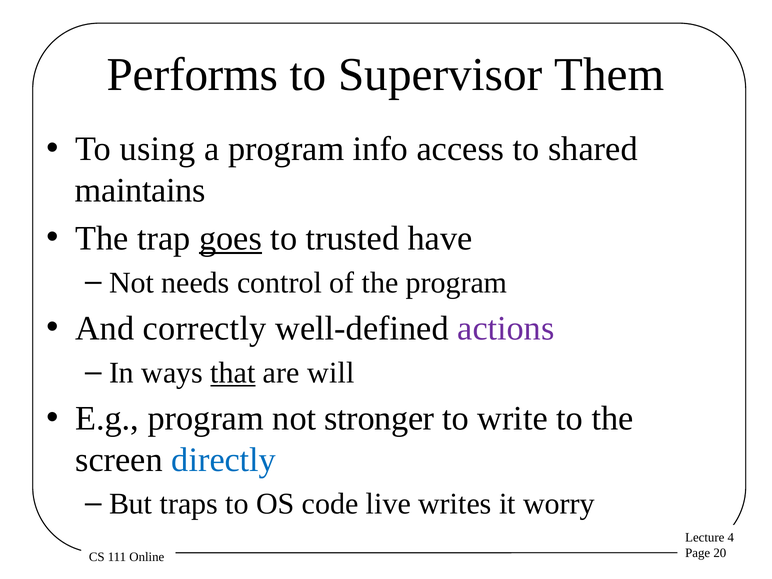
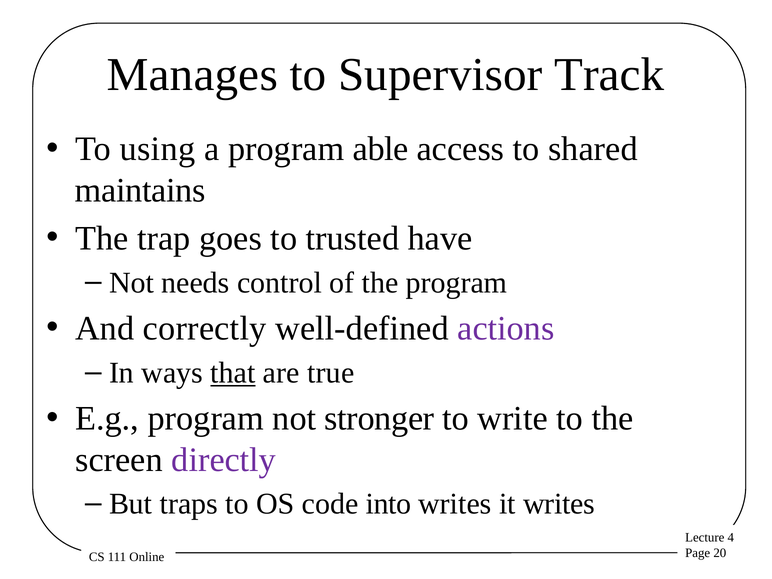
Performs: Performs -> Manages (192, 75)
Them: Them -> Track (609, 75)
info: info -> able (381, 149)
goes underline: present -> none (231, 238)
will: will -> true (331, 373)
directly colour: blue -> purple (224, 460)
live: live -> into (389, 504)
it worry: worry -> writes (559, 504)
